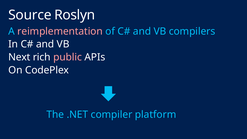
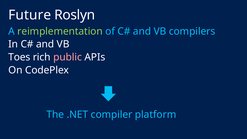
Source: Source -> Future (30, 15)
reimplementation colour: pink -> light green (60, 31)
Next: Next -> Toes (19, 57)
